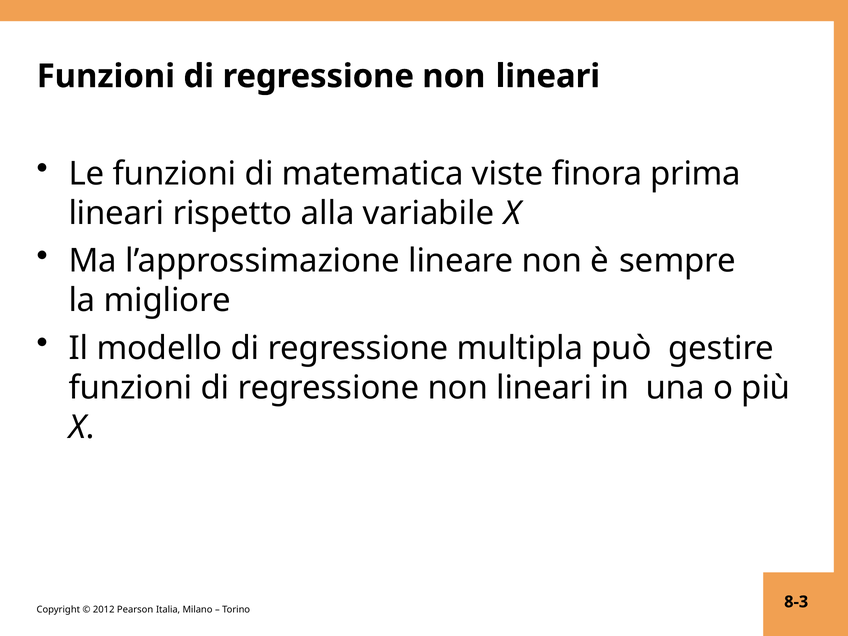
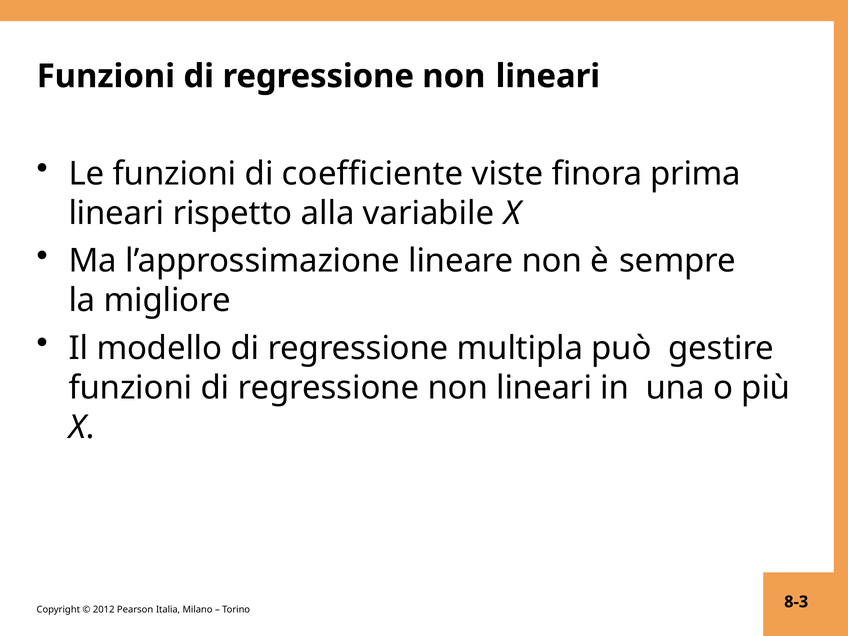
matematica: matematica -> coefficiente (373, 174)
